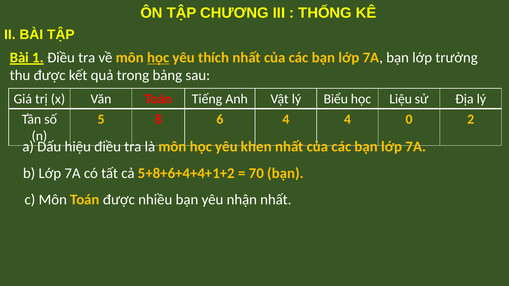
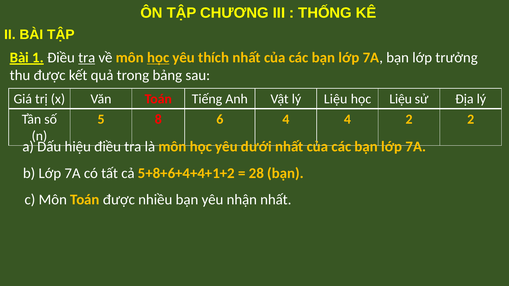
tra underline: none -> present (87, 58)
lý Biểu: Biểu -> Liệu (336, 99)
4 0: 0 -> 2 (409, 119)
khen: khen -> dưới (256, 147)
70: 70 -> 28 (256, 173)
